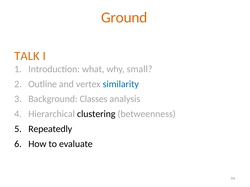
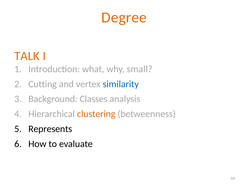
Ground: Ground -> Degree (124, 18)
Outline: Outline -> Cutting (43, 84)
clustering colour: black -> orange (96, 114)
Repeatedly: Repeatedly -> Represents (50, 129)
